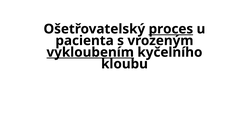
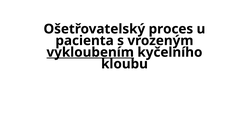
proces underline: present -> none (171, 29)
